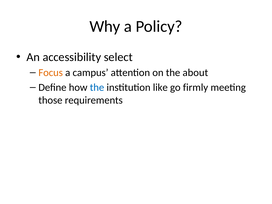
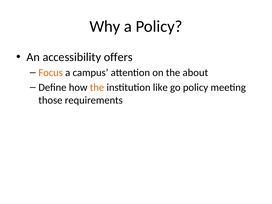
select: select -> offers (118, 57)
the colour: blue -> orange (97, 87)
go firmly: firmly -> policy (196, 87)
